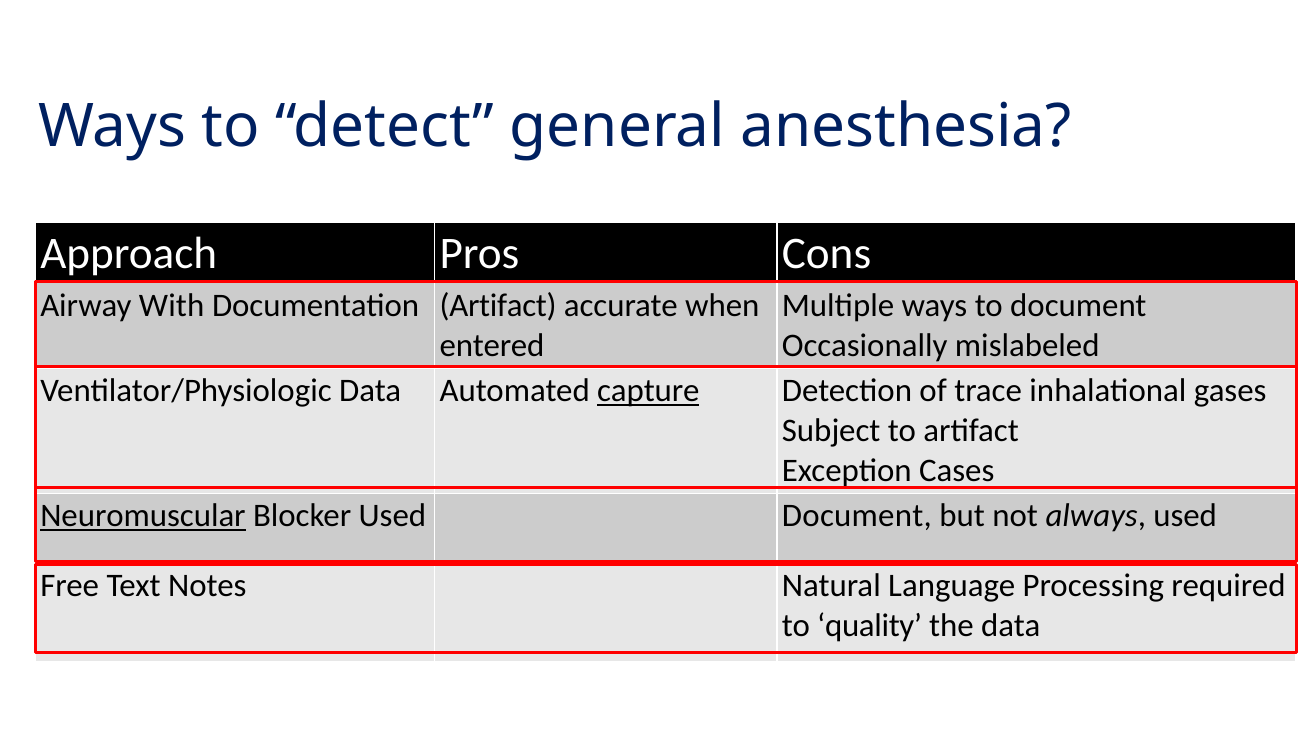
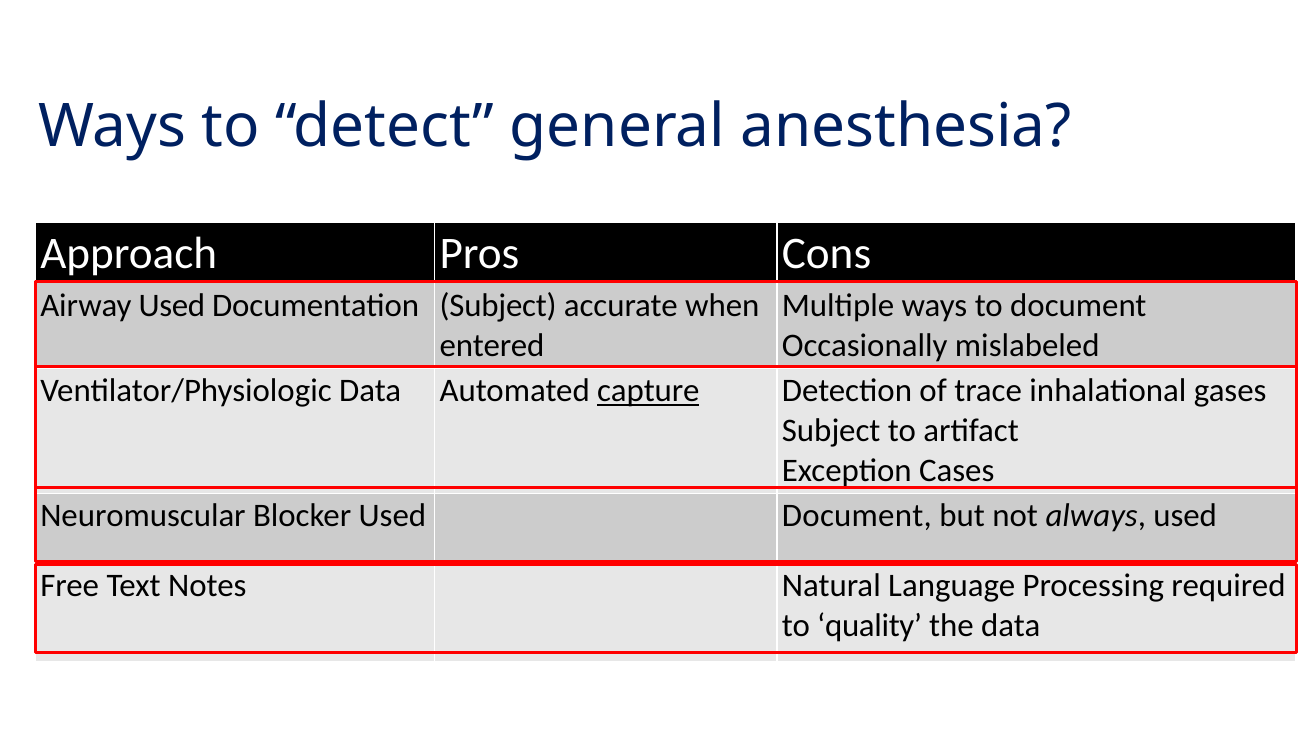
Airway With: With -> Used (172, 306)
Documentation Artifact: Artifact -> Subject (498, 306)
Neuromuscular underline: present -> none (143, 516)
